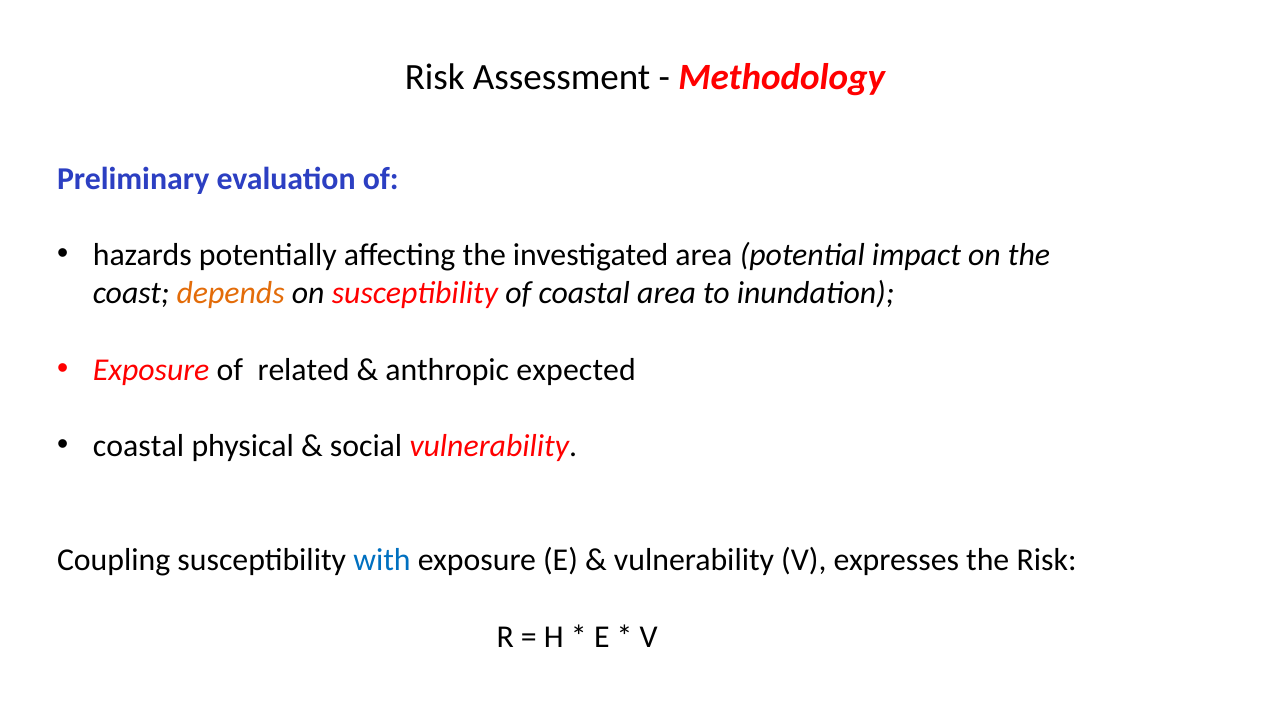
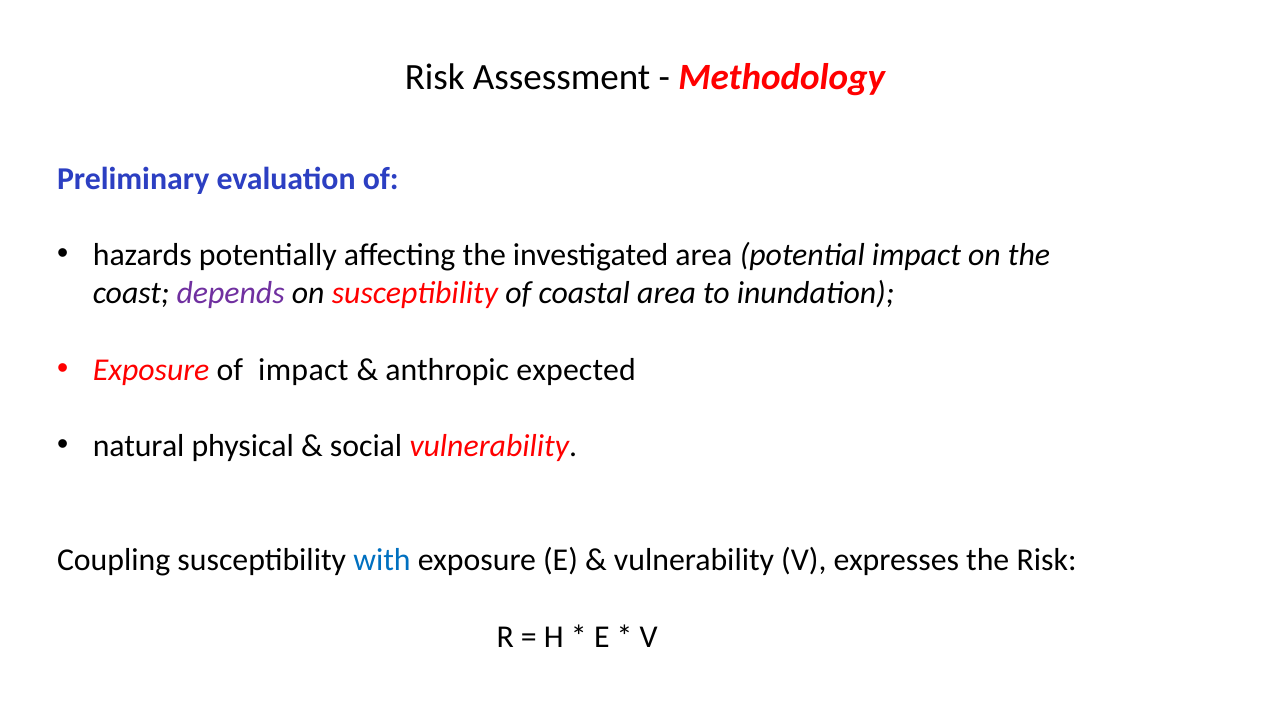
depends colour: orange -> purple (231, 294)
of related: related -> impact (303, 370)
coastal: coastal -> natural (139, 446)
